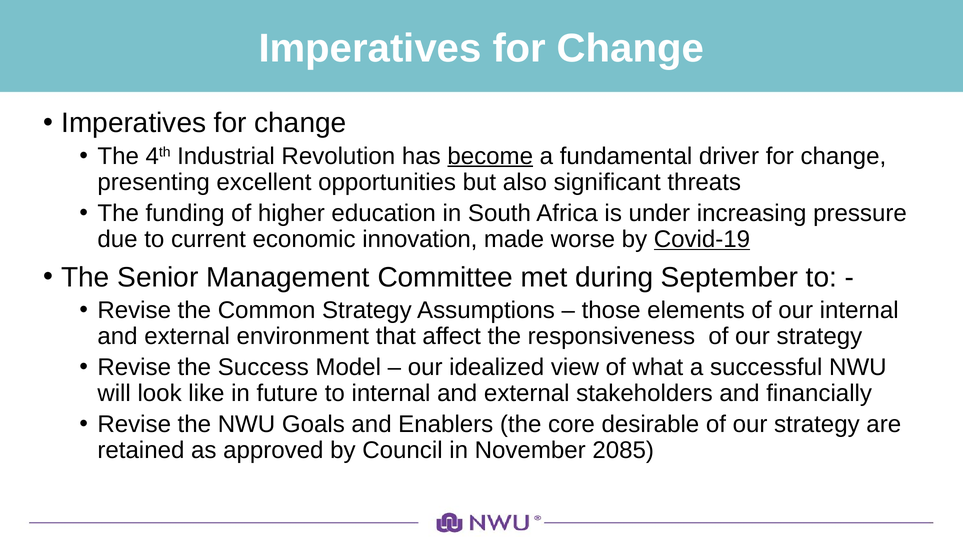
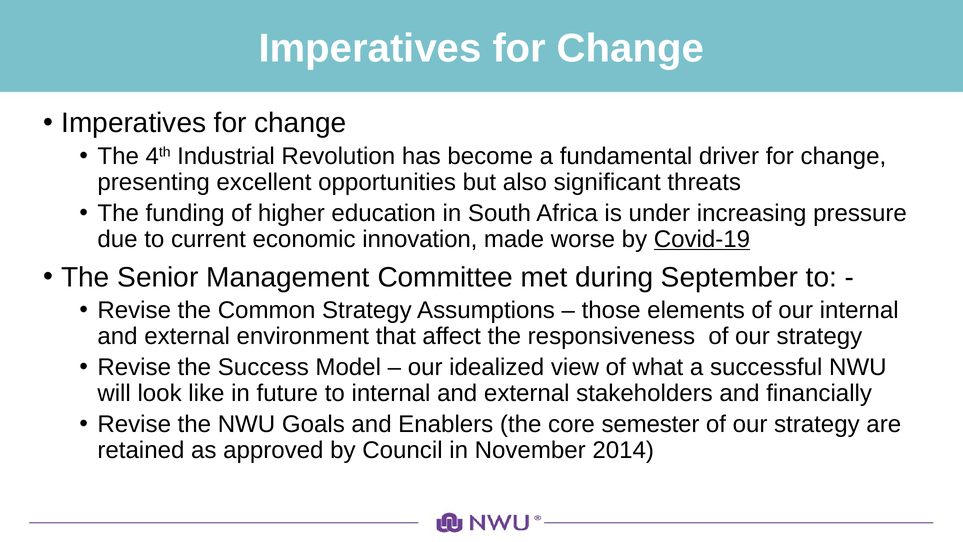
become underline: present -> none (490, 156)
desirable: desirable -> semester (650, 424)
2085: 2085 -> 2014 (623, 450)
